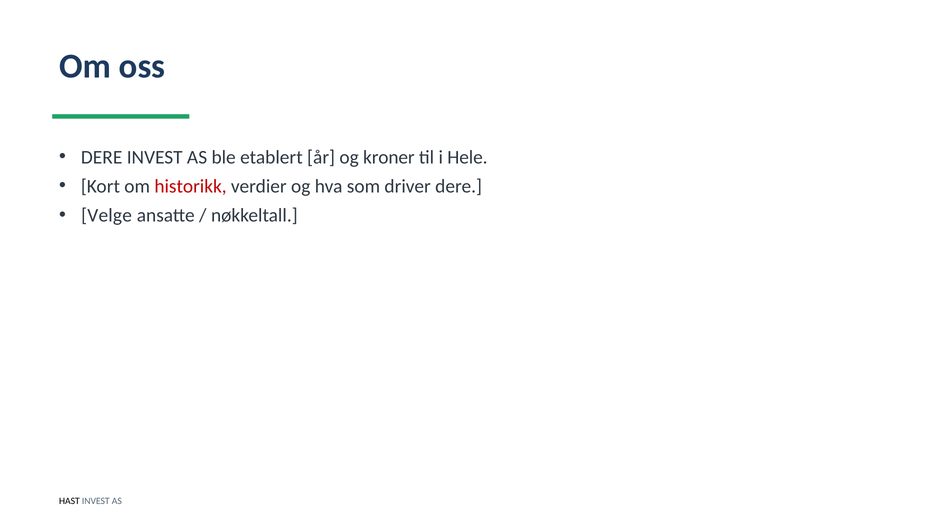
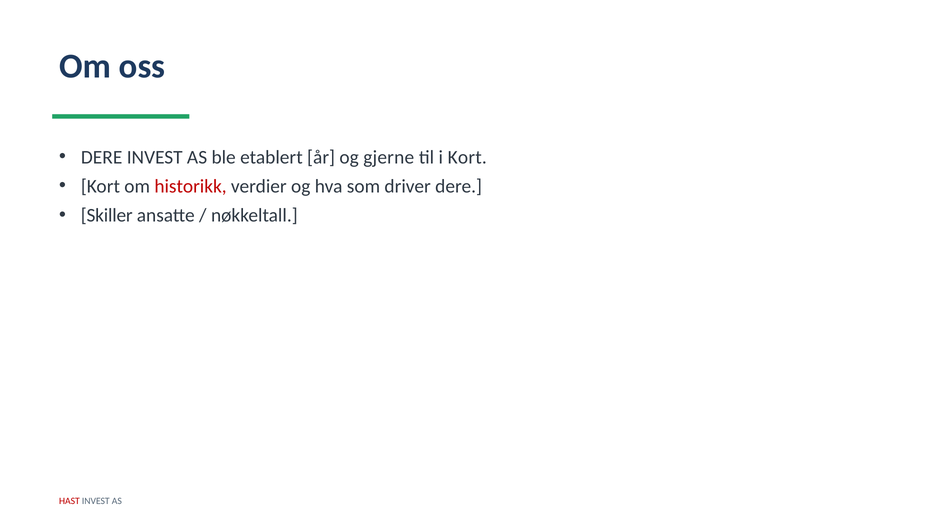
kroner: kroner -> gjerne (389, 157)
i Hele: Hele -> Kort (467, 157)
Velge: Velge -> Skiller (107, 215)
HAST colour: black -> red (69, 501)
